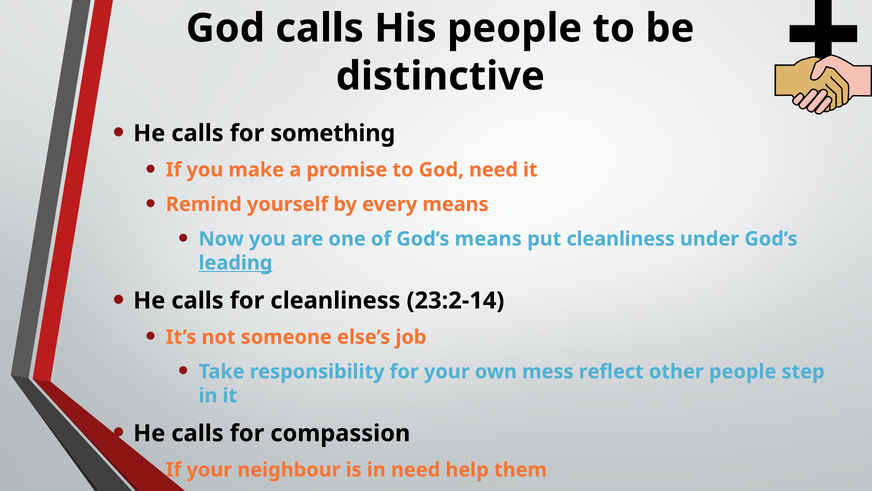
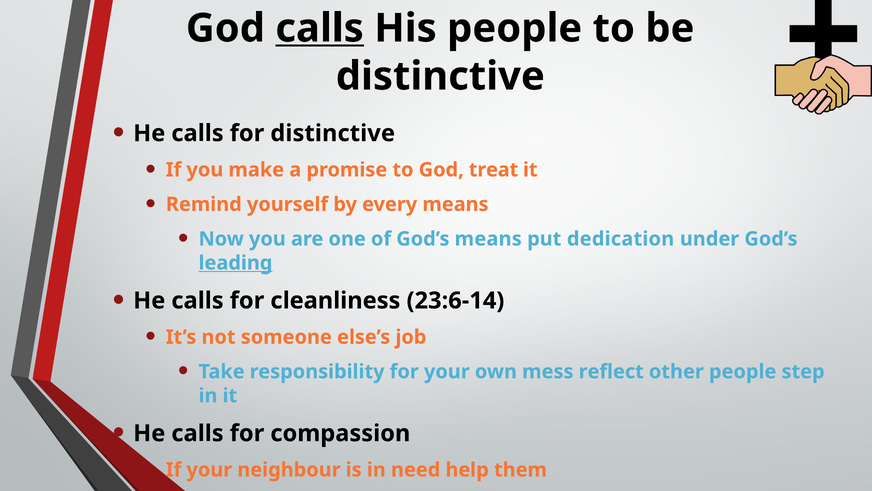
calls underline: none -> present (320, 28)
for something: something -> distinctive (333, 133)
God need: need -> treat (494, 170)
put cleanliness: cleanliness -> dedication (621, 239)
23:2-14: 23:2-14 -> 23:6-14 (455, 300)
